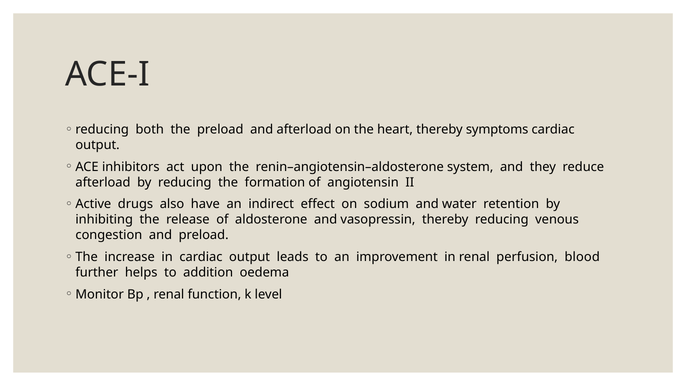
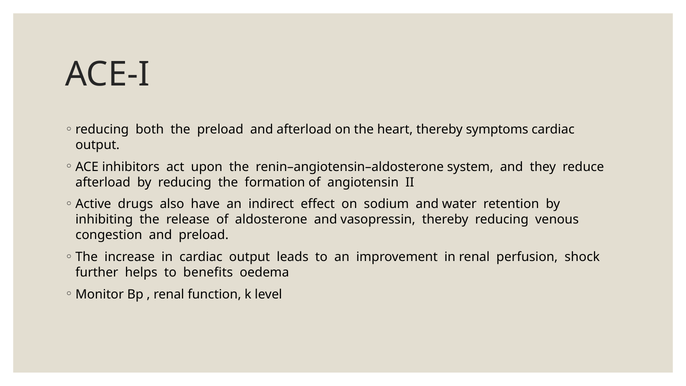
blood: blood -> shock (582, 257)
addition: addition -> benefits (208, 272)
